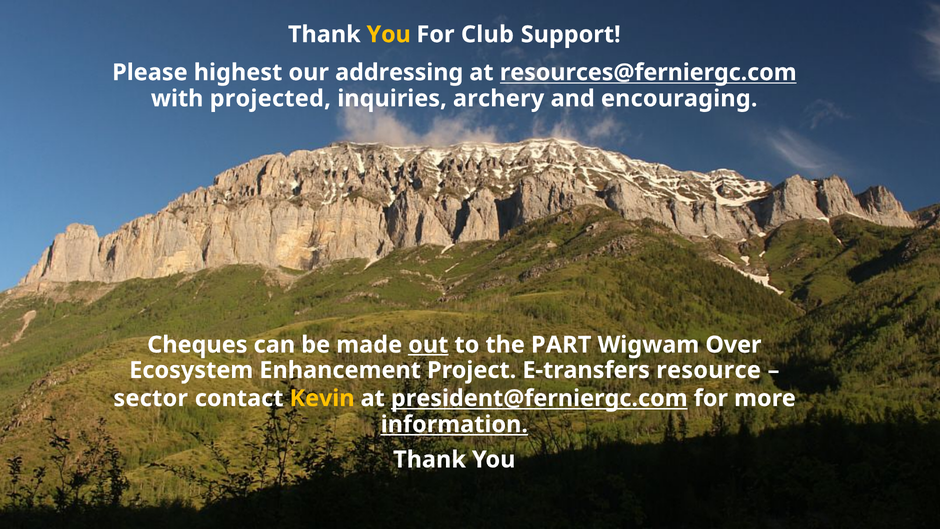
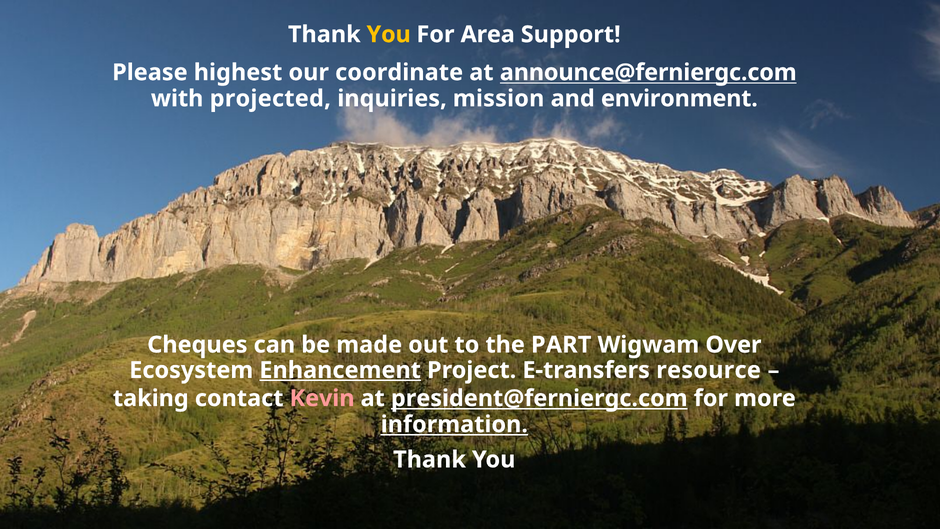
Club: Club -> Area (488, 34)
addressing: addressing -> coordinate (399, 72)
resources@ferniergc.com: resources@ferniergc.com -> announce@ferniergc.com (648, 72)
archery: archery -> mission (499, 98)
encouraging: encouraging -> environment (679, 98)
out underline: present -> none (428, 345)
Enhancement underline: none -> present (340, 370)
sector: sector -> taking (151, 398)
Kevin colour: yellow -> pink (322, 398)
